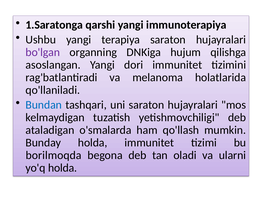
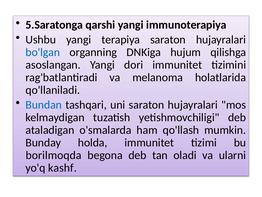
1.Saratonga: 1.Saratonga -> 5.Saratonga (54, 25)
bo'lgan colour: purple -> blue (43, 52)
yo'q holda: holda -> kashf (62, 167)
